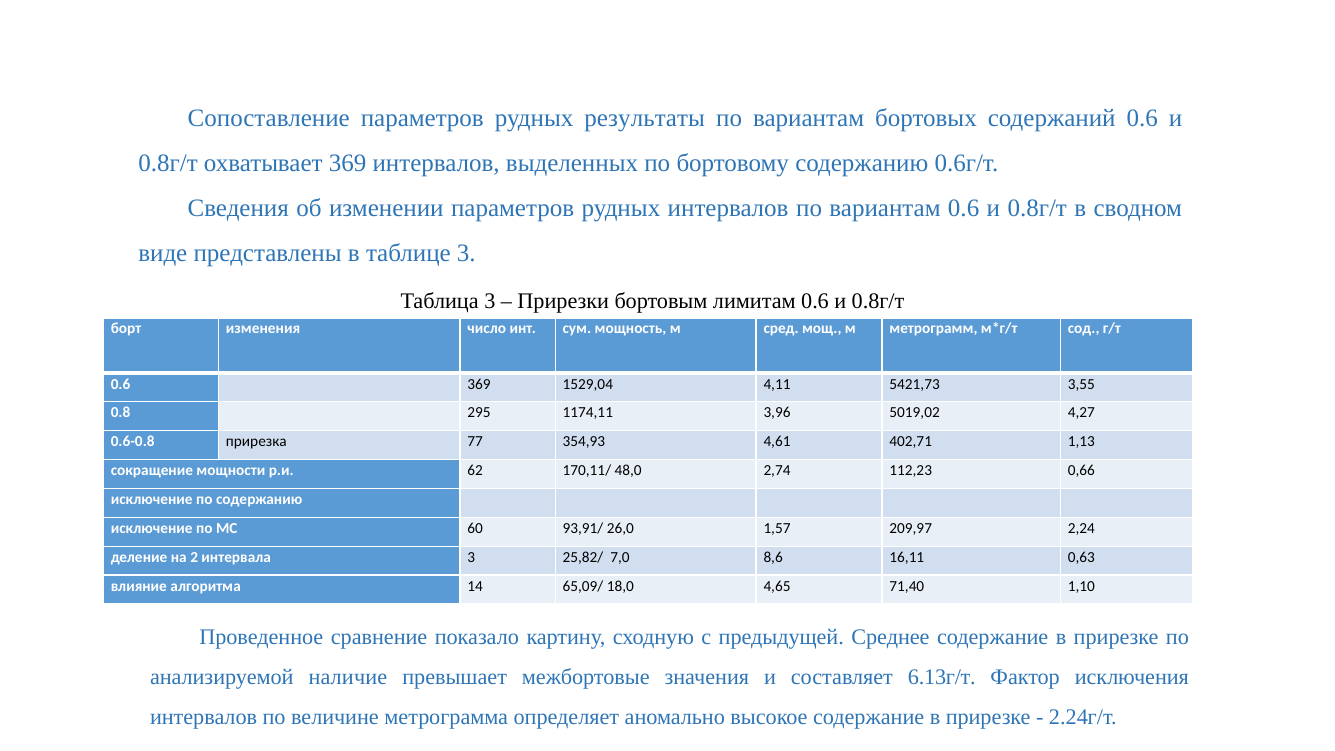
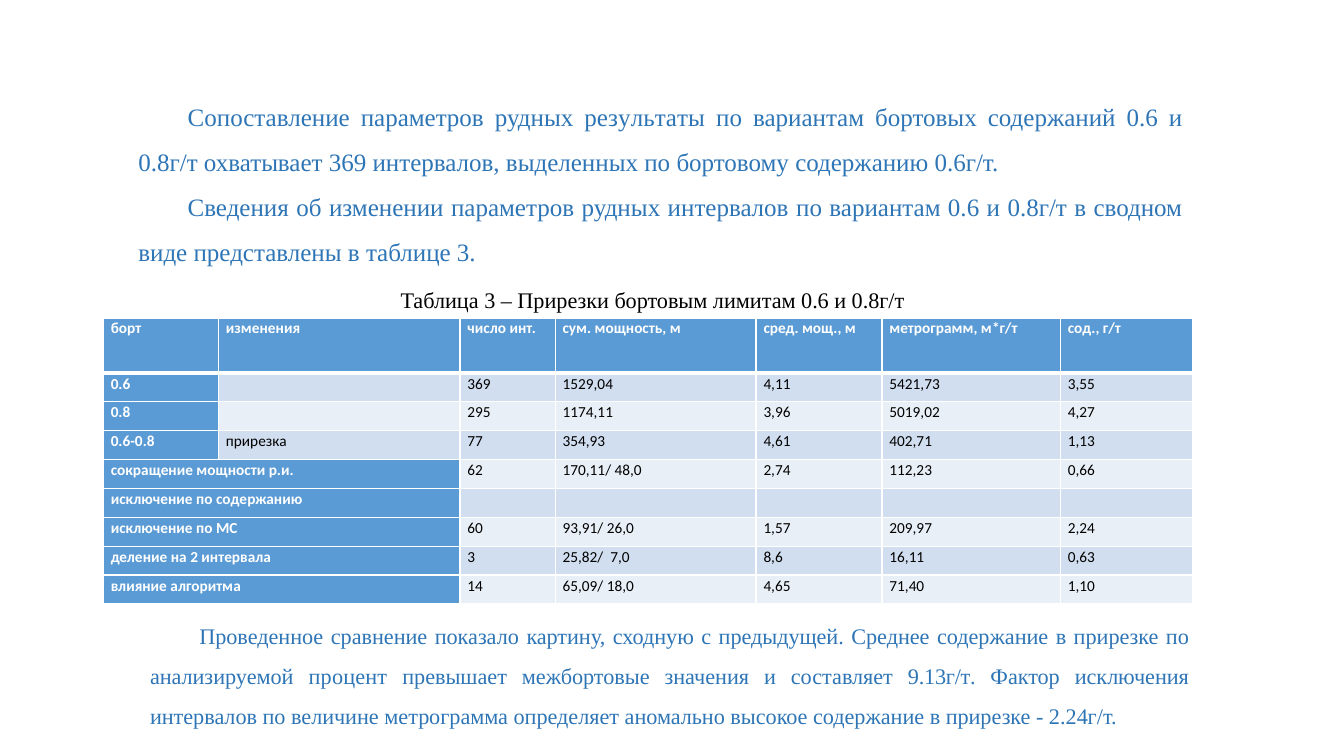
наличие: наличие -> процент (348, 677)
6.13г/т: 6.13г/т -> 9.13г/т (942, 677)
